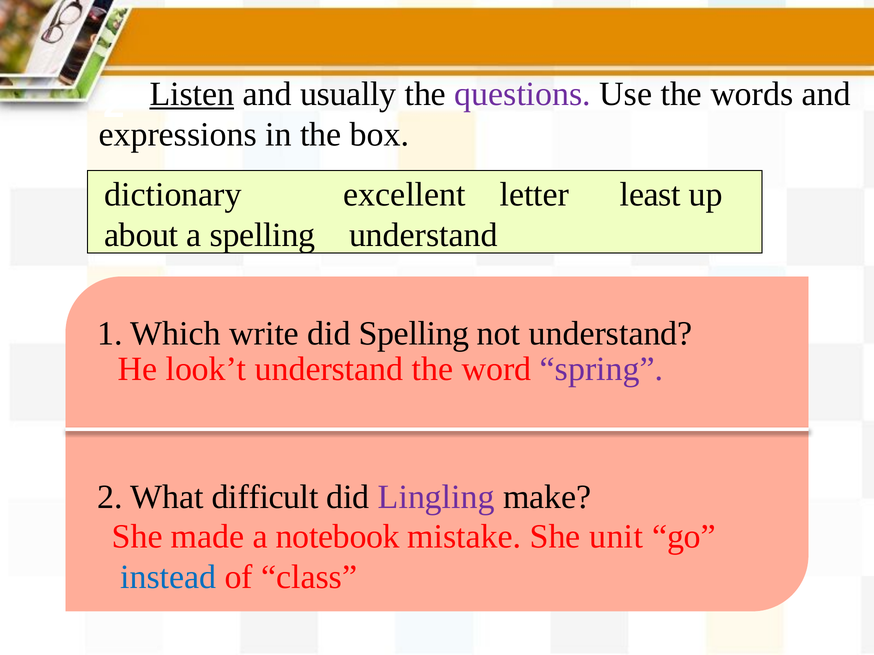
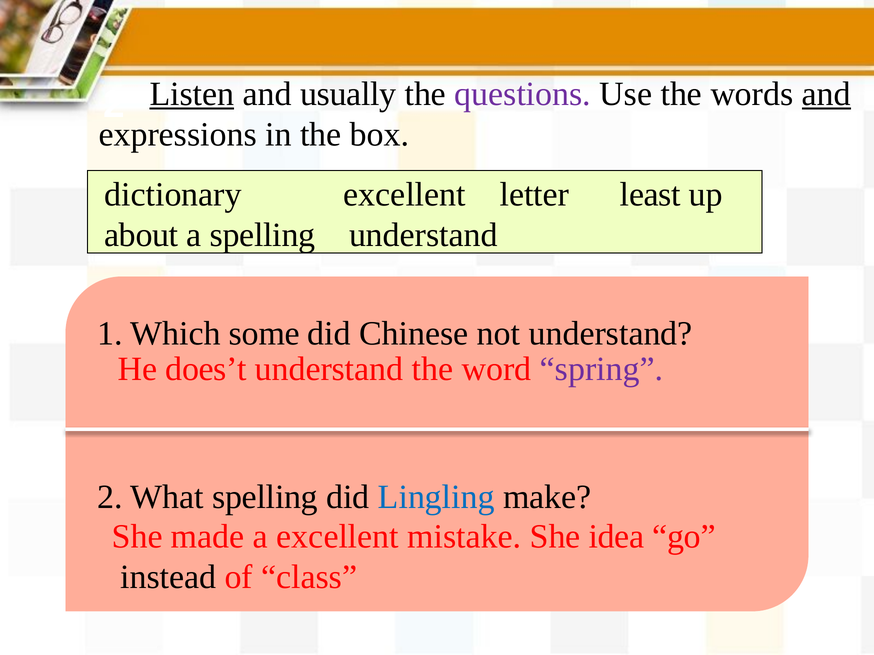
and underline: none -> present (826, 94)
write: write -> some (264, 334)
did Spelling: Spelling -> Chinese (414, 334)
look’t: look’t -> does’t (206, 369)
What difficult: difficult -> spelling (265, 497)
Lingling colour: purple -> blue (436, 497)
a notebook: notebook -> excellent (338, 537)
unit: unit -> idea (616, 537)
instead colour: blue -> black (168, 578)
